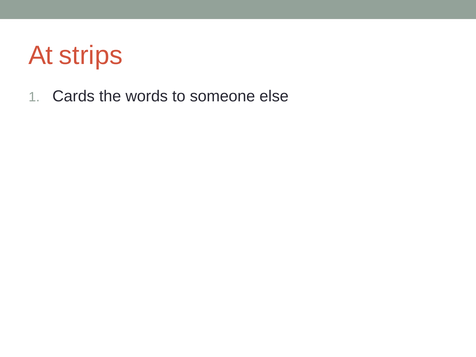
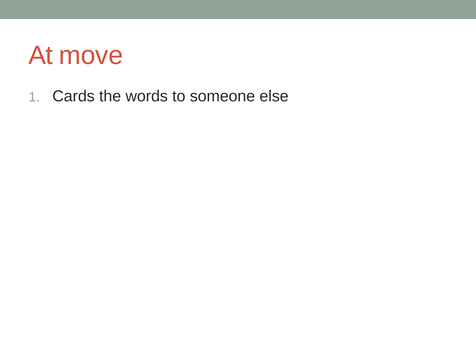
strips: strips -> move (91, 55)
